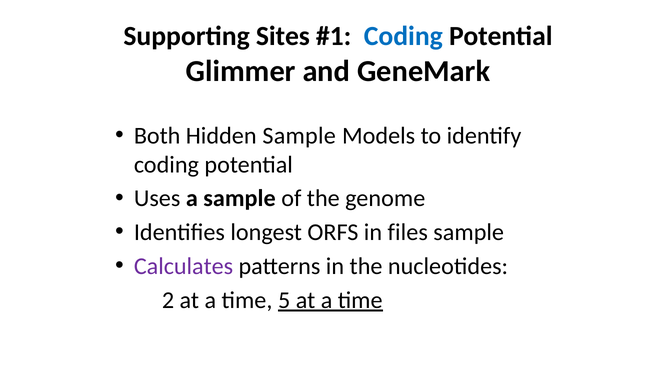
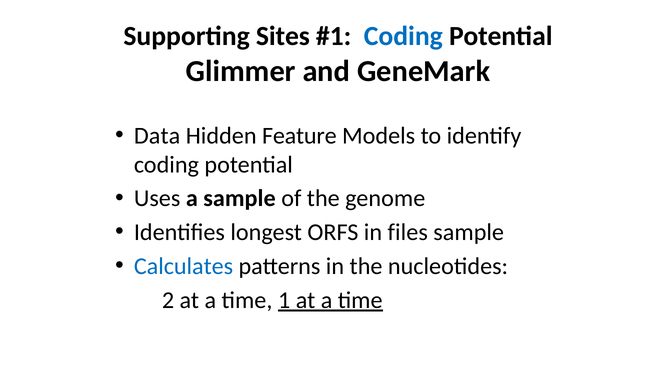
Both: Both -> Data (157, 136)
Hidden Sample: Sample -> Feature (299, 136)
Calculates colour: purple -> blue (183, 267)
5: 5 -> 1 (284, 300)
